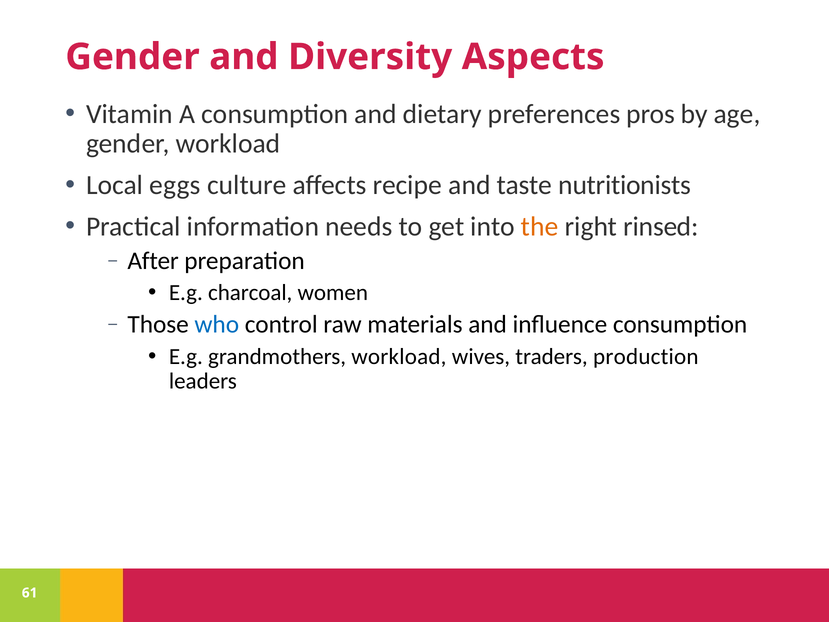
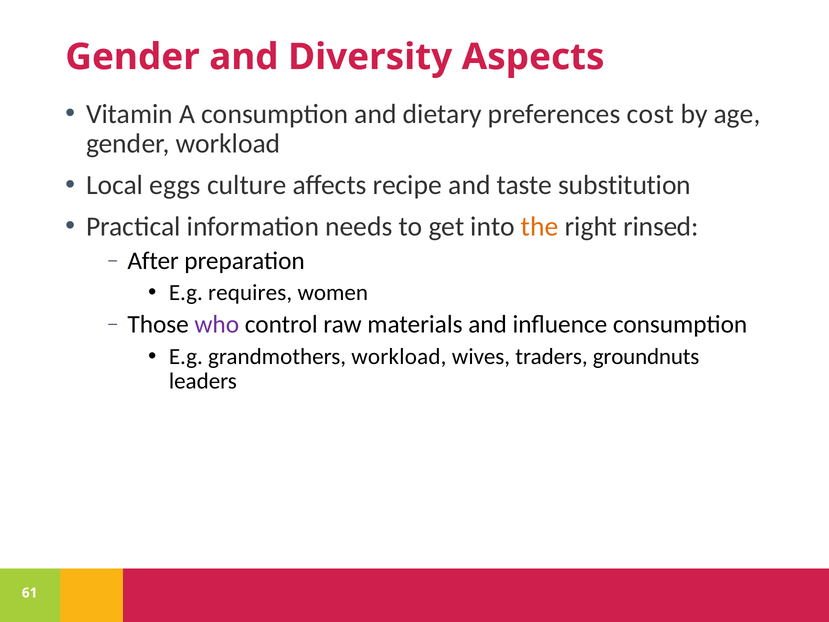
pros: pros -> cost (650, 114)
nutritionists: nutritionists -> substitution (625, 185)
charcoal: charcoal -> requires (250, 293)
who colour: blue -> purple (217, 324)
production: production -> groundnuts (646, 356)
